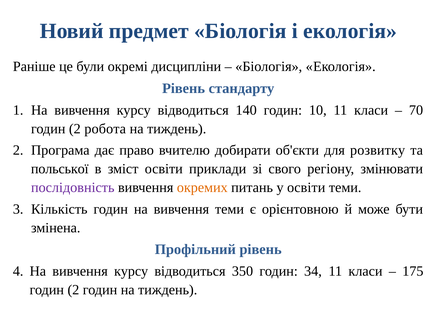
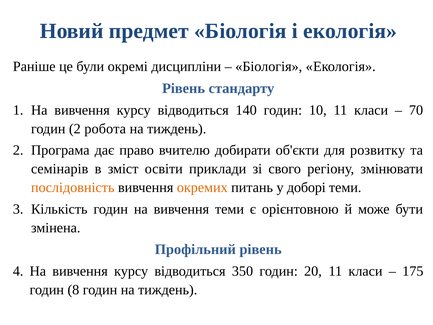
польської: польської -> семінарів (60, 169)
послідовність colour: purple -> orange (73, 187)
у освіти: освіти -> доборі (306, 187)
34: 34 -> 20 (313, 271)
2: 2 -> 8 (73, 290)
